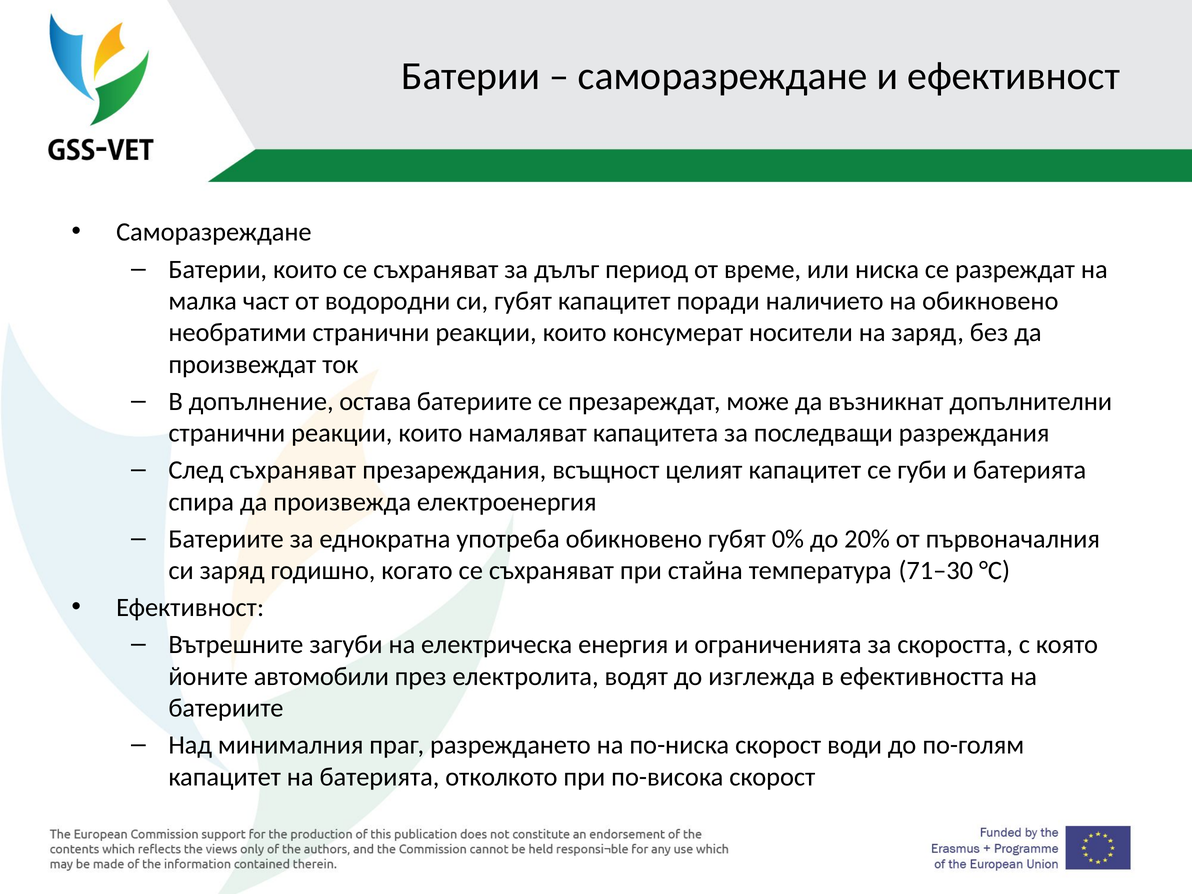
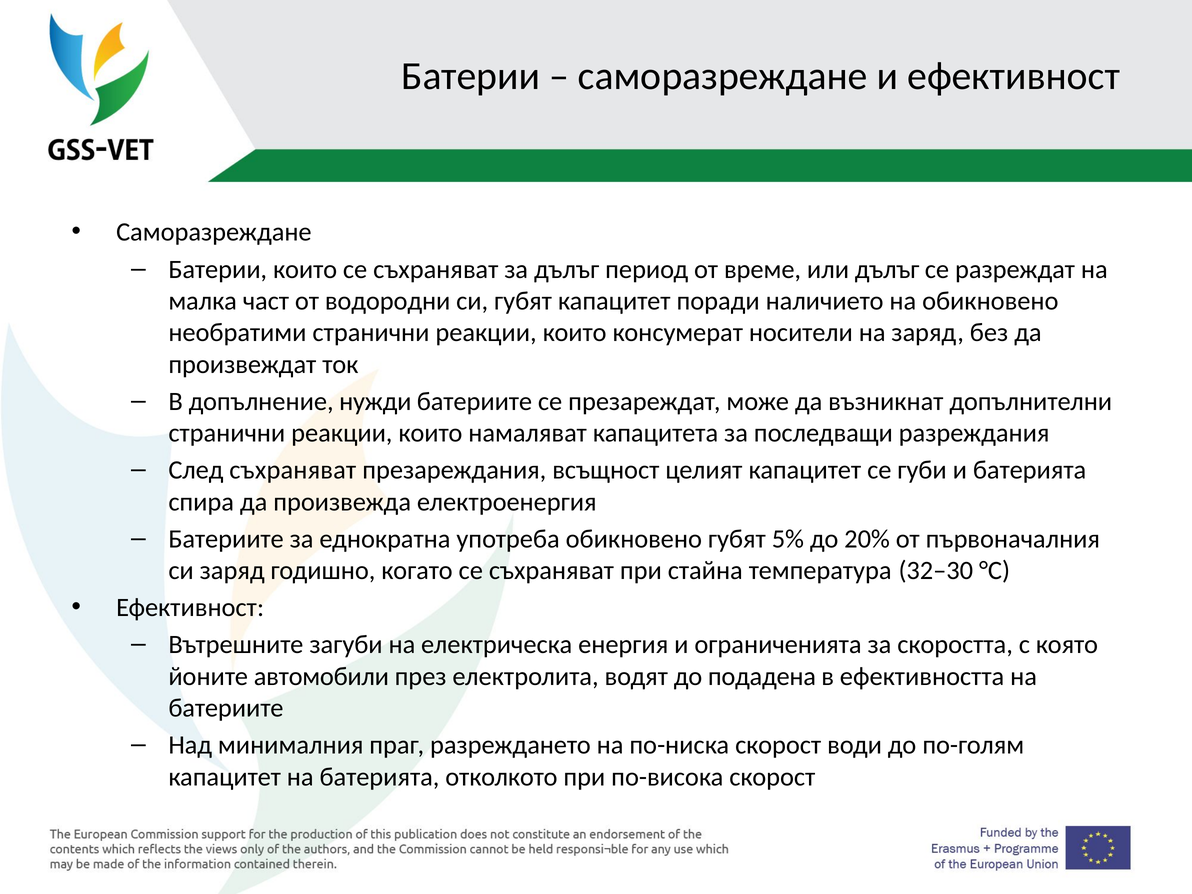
или ниска: ниска -> дълъг (887, 269)
остава: остава -> нужди (375, 401)
0%: 0% -> 5% (788, 539)
71–30: 71–30 -> 32–30 (936, 571)
изглежда: изглежда -> подадена (762, 676)
